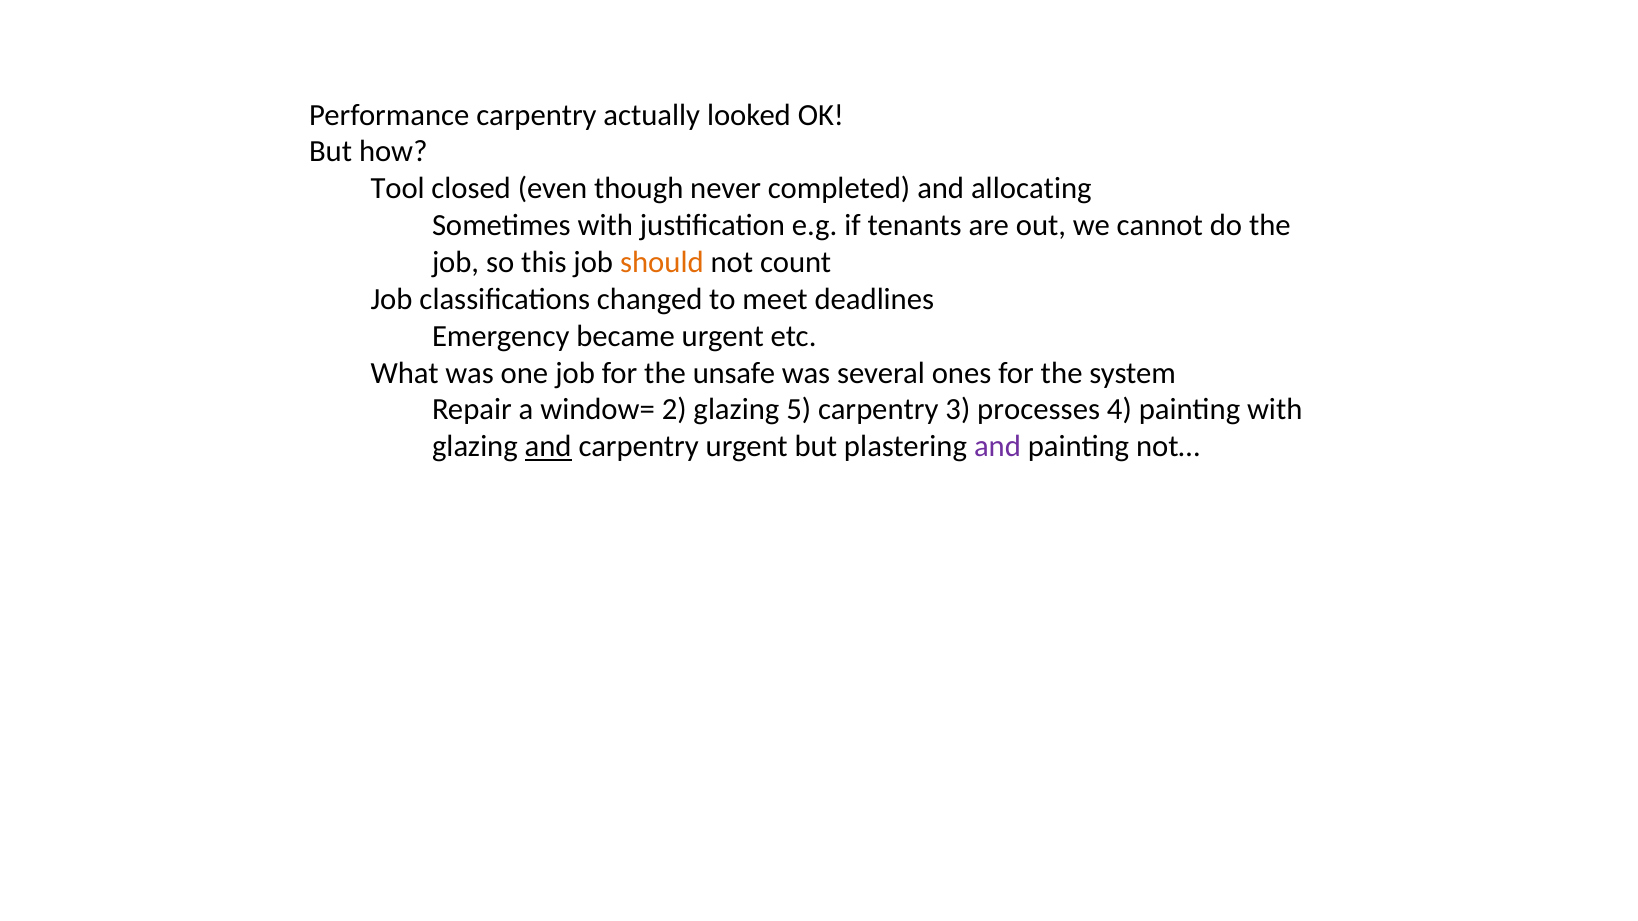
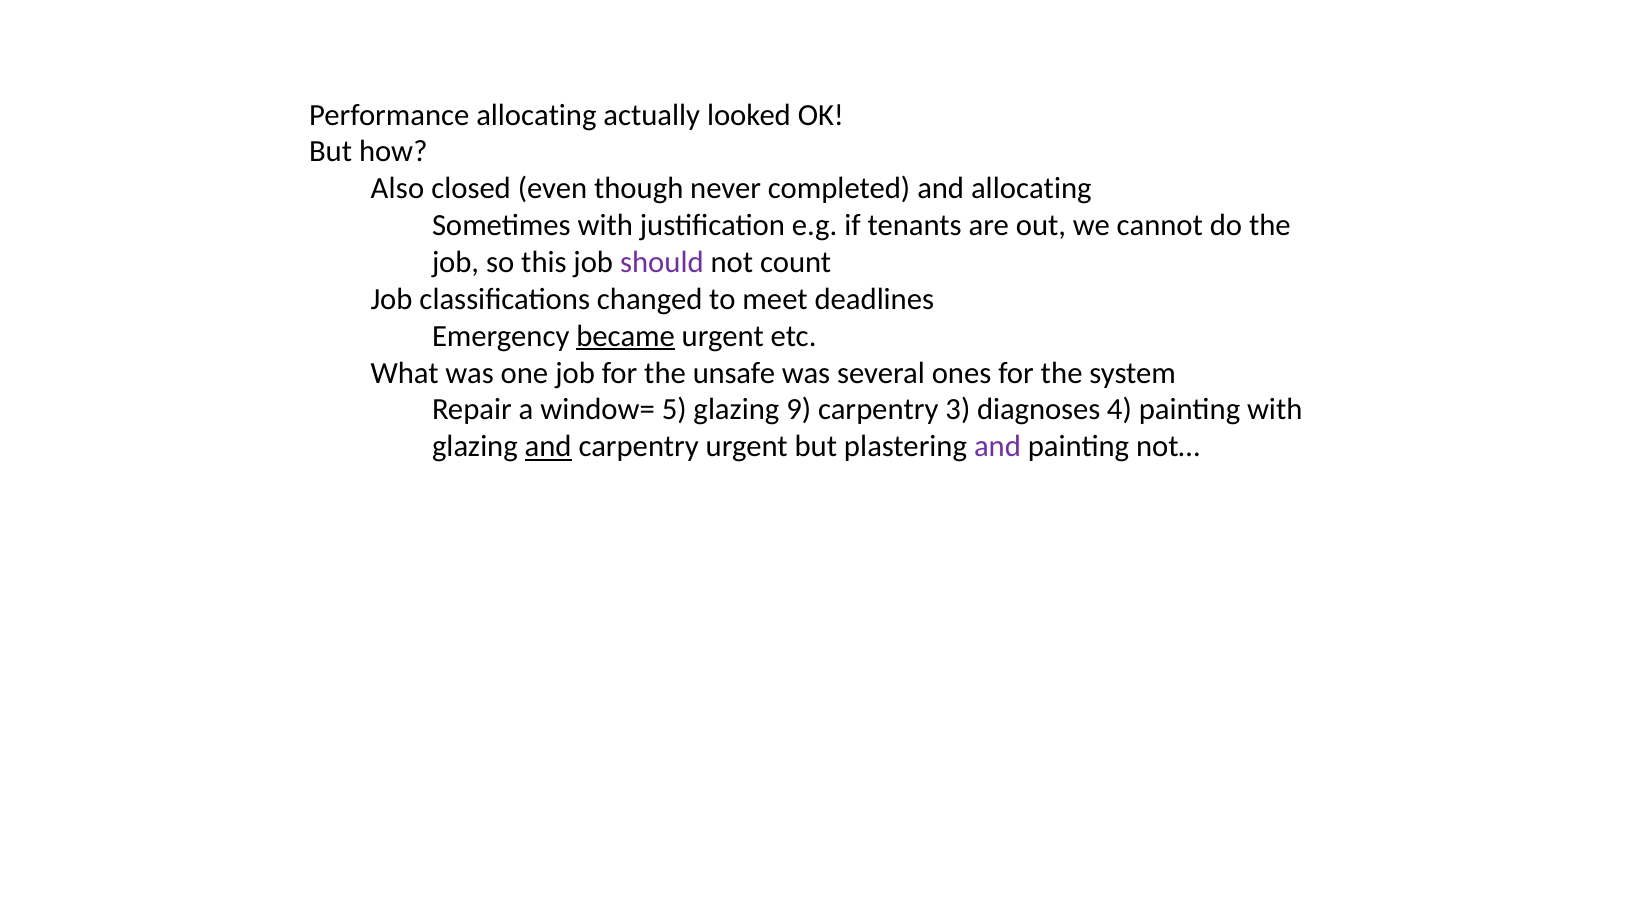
Performance carpentry: carpentry -> allocating (536, 115)
Tool: Tool -> Also (397, 189)
should colour: orange -> purple (662, 262)
became underline: none -> present (626, 336)
2: 2 -> 5 (674, 410)
5: 5 -> 9 (799, 410)
processes: processes -> diagnoses (1039, 410)
